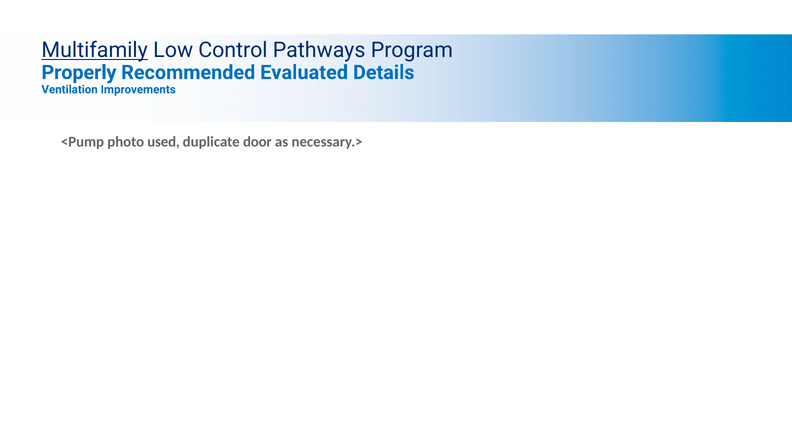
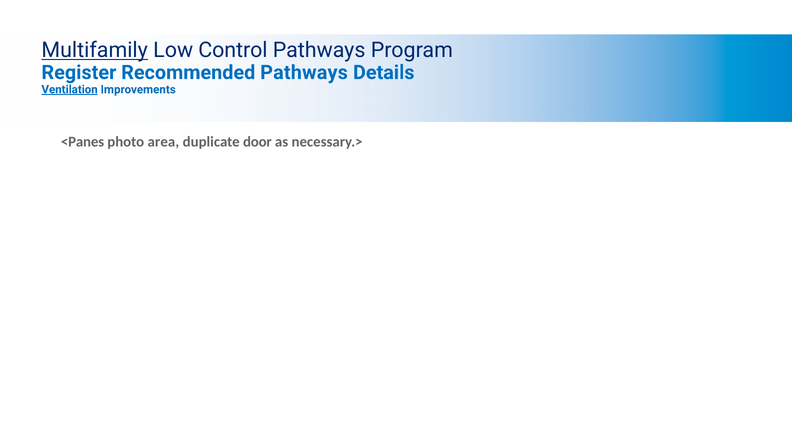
Properly: Properly -> Register (79, 72)
Recommended Evaluated: Evaluated -> Pathways (304, 72)
Ventilation underline: none -> present (70, 89)
<Pump: <Pump -> <Panes (83, 142)
used: used -> area (163, 142)
